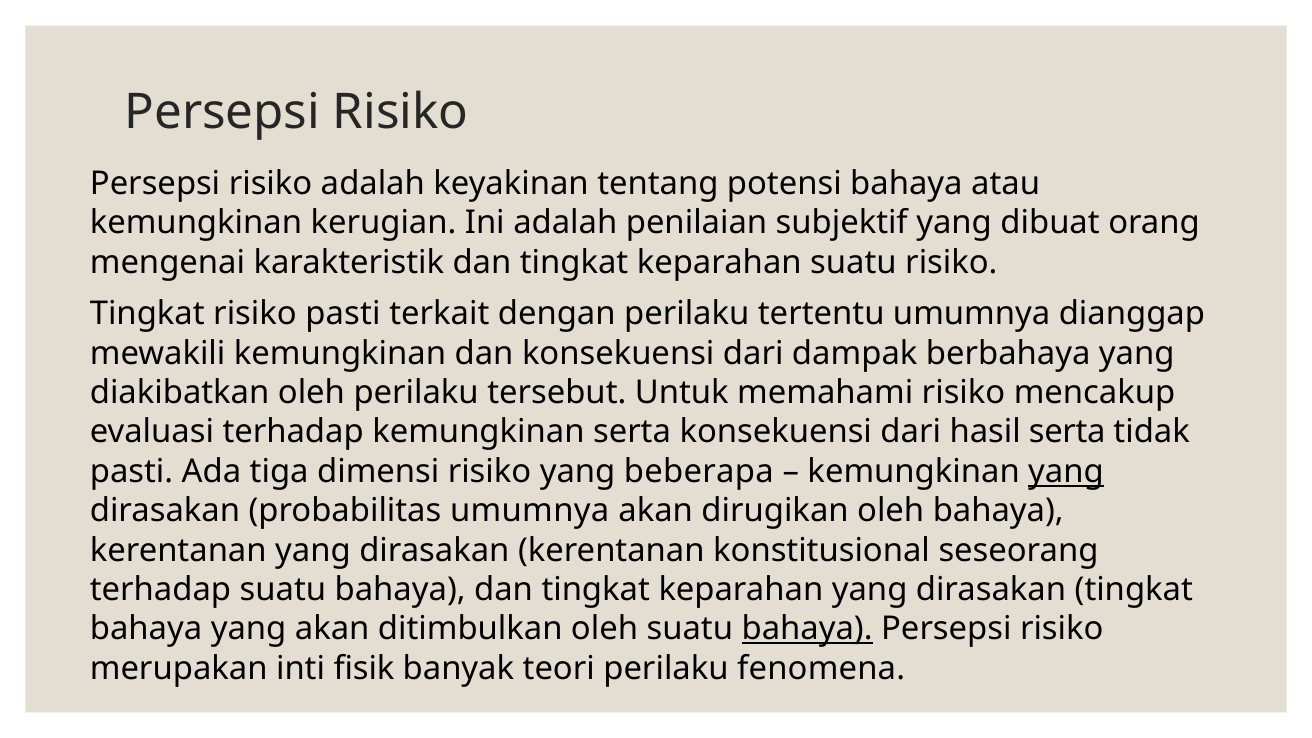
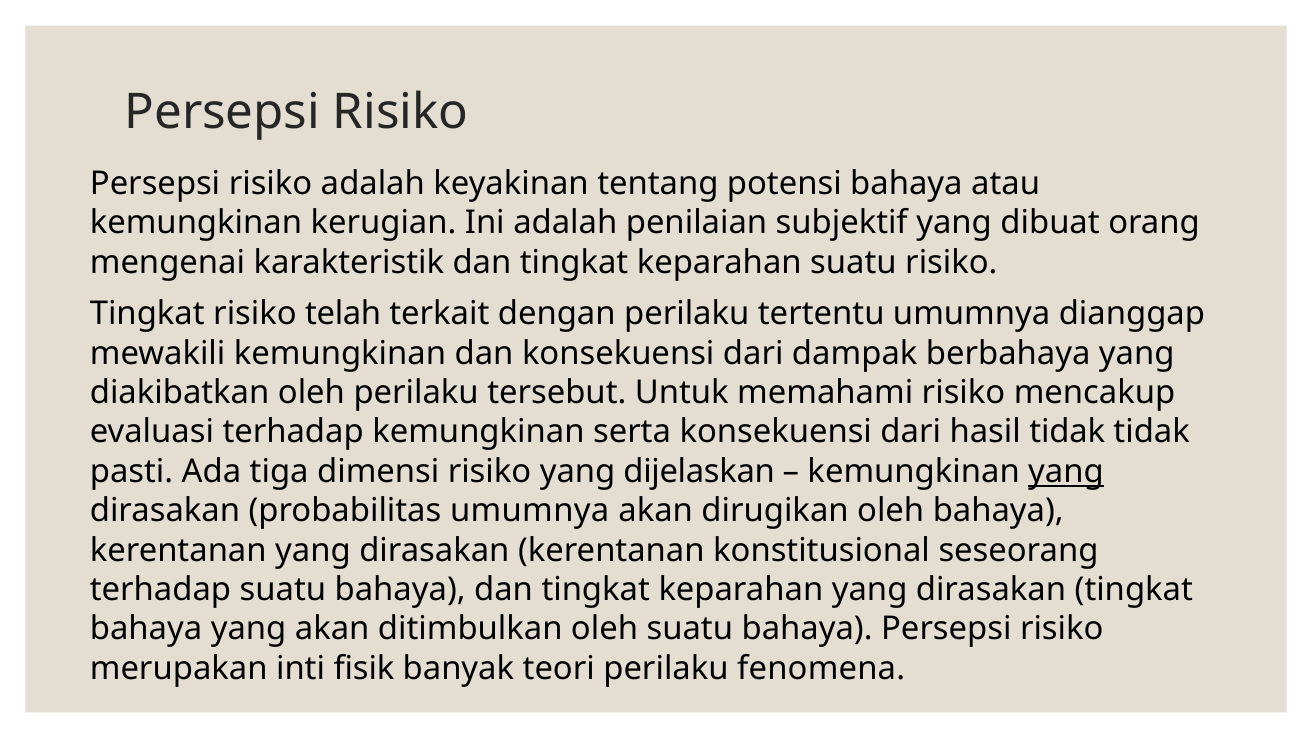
risiko pasti: pasti -> telah (343, 314)
hasil serta: serta -> tidak (1067, 432)
beberapa: beberapa -> dijelaskan (699, 471)
bahaya underline: present -> none (807, 629)
